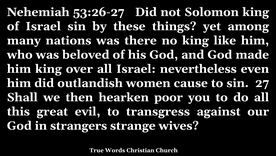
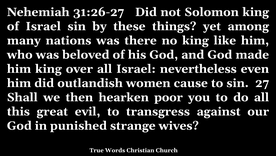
53:26-27: 53:26-27 -> 31:26-27 (99, 12)
strangers: strangers -> punished (78, 125)
